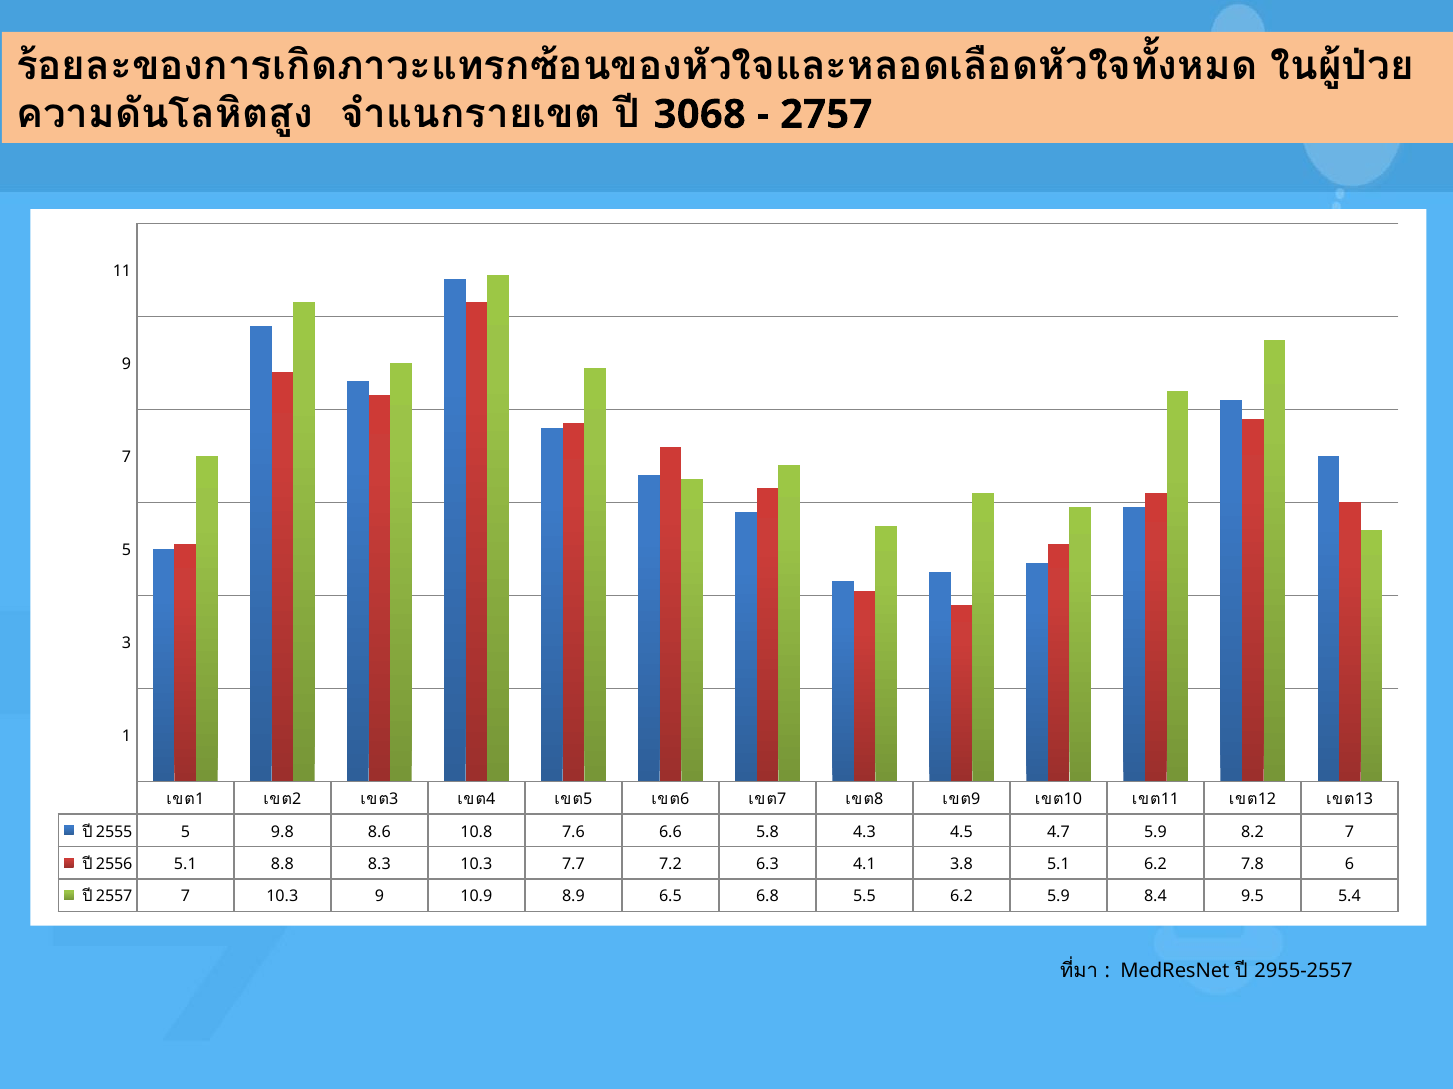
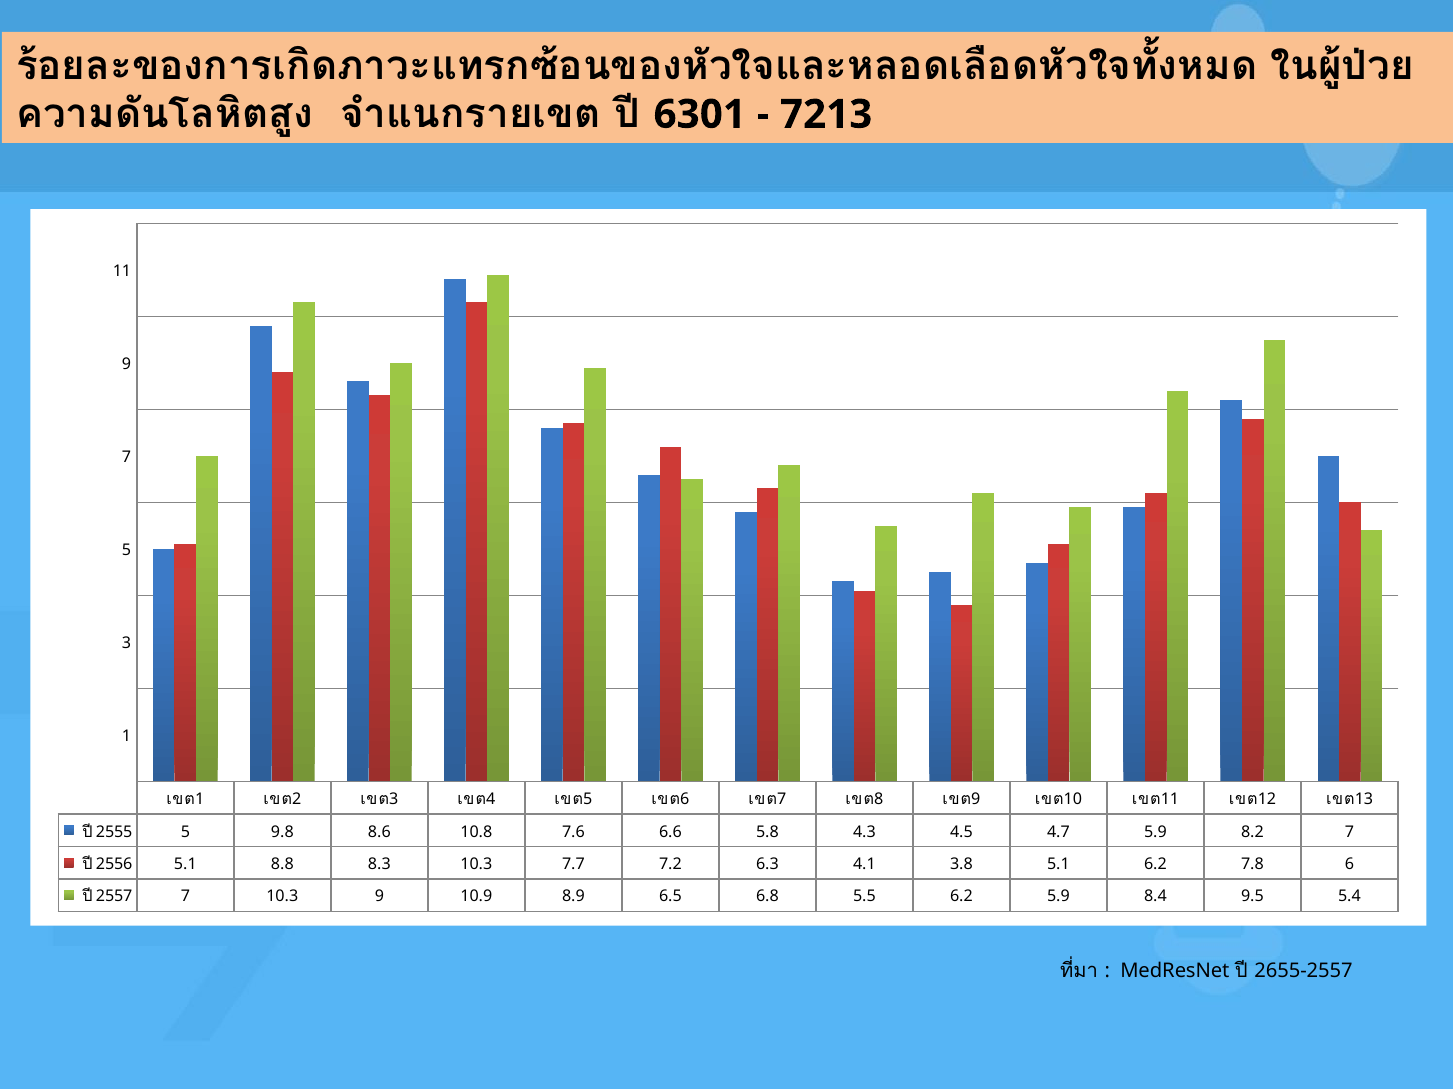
3068: 3068 -> 6301 (700, 115)
2757: 2757 -> 7213 (826, 115)
2955-2557: 2955-2557 -> 2655-2557 (1304, 971)
